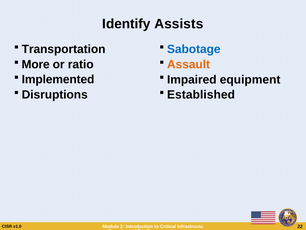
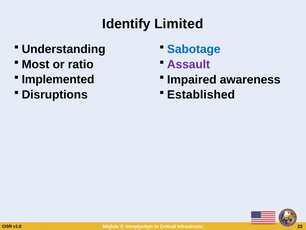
Assists: Assists -> Limited (179, 24)
Transportation: Transportation -> Understanding (64, 49)
More: More -> Most (36, 64)
Assault colour: orange -> purple (189, 64)
equipment: equipment -> awareness (250, 79)
